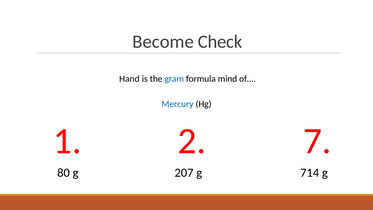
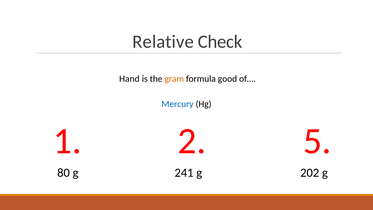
Become: Become -> Relative (163, 42)
gram colour: blue -> orange (174, 79)
mind: mind -> good (227, 79)
7: 7 -> 5 (317, 141)
207: 207 -> 241 (184, 173)
714: 714 -> 202 (310, 173)
